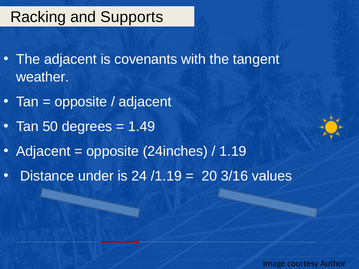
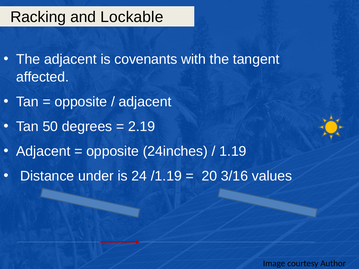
Supports: Supports -> Lockable (132, 17)
weather: weather -> affected (43, 77)
1.49: 1.49 -> 2.19 (142, 127)
